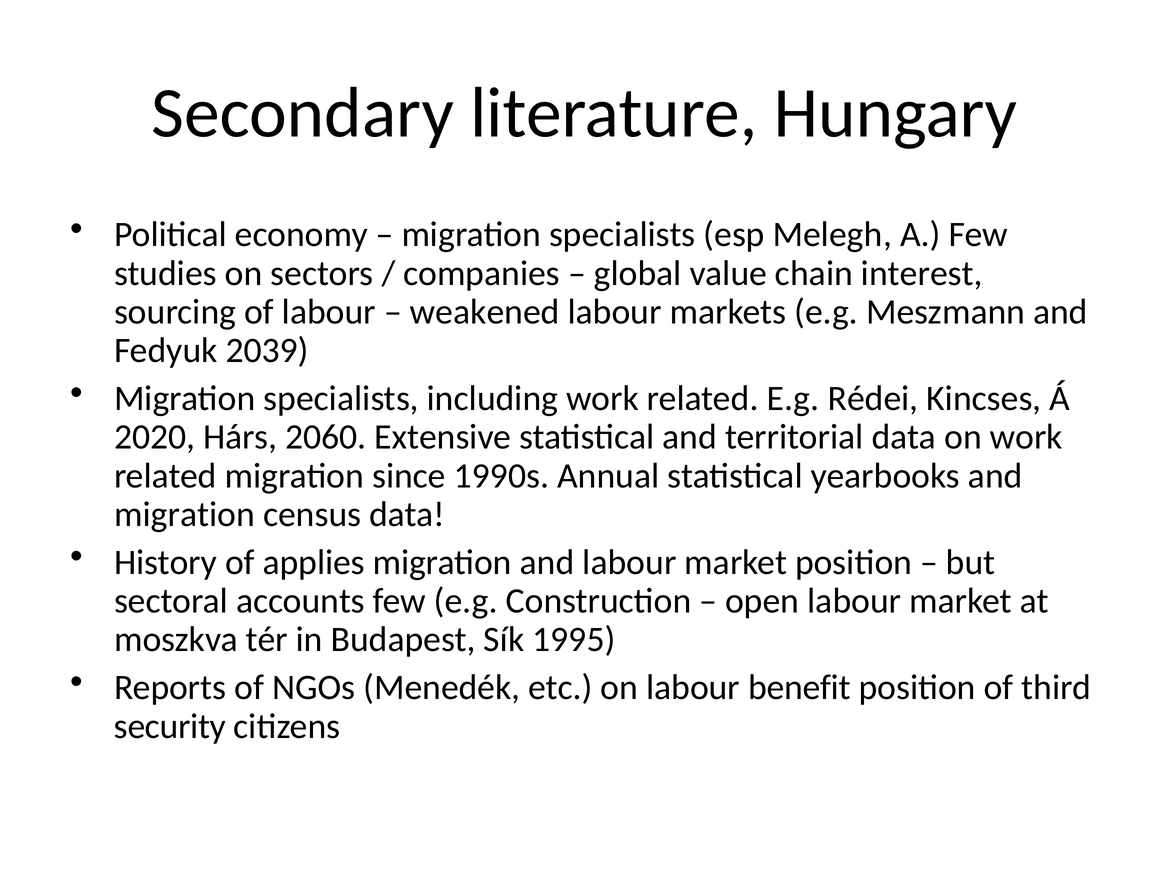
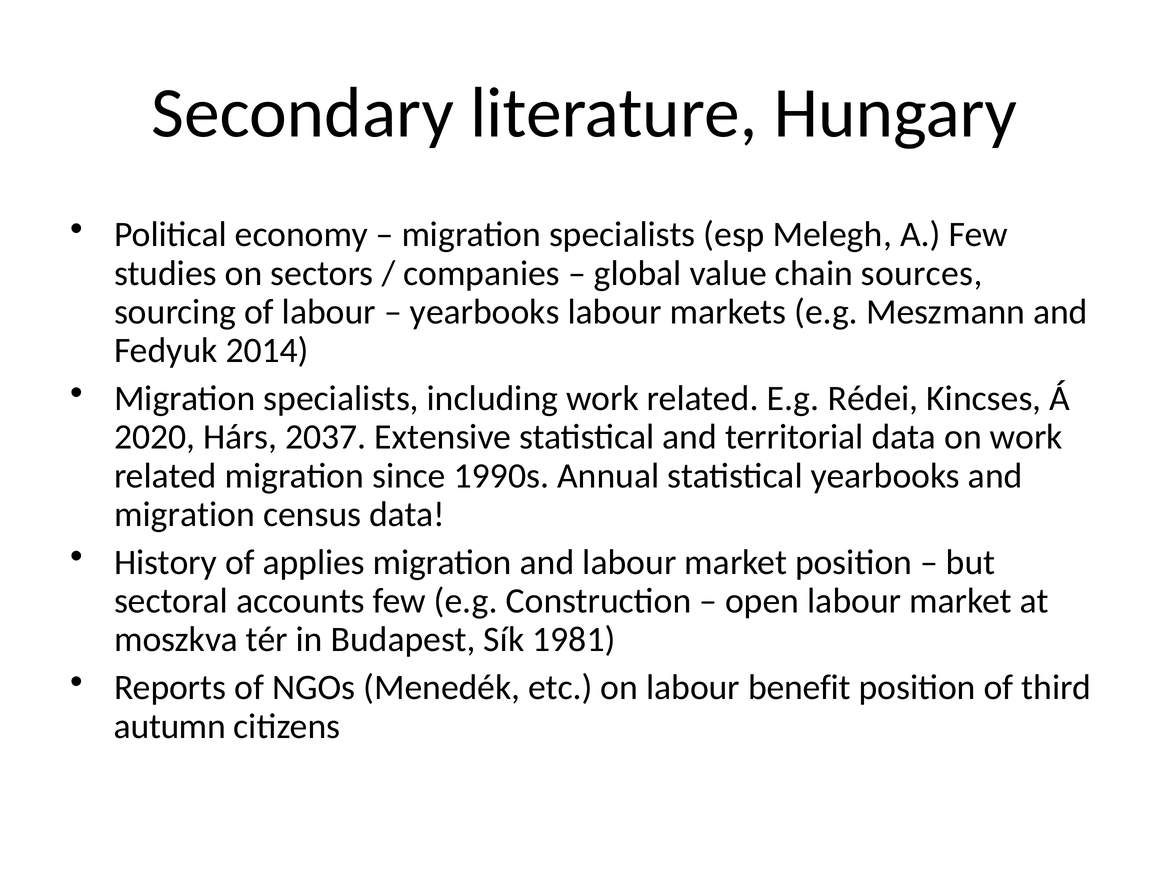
interest: interest -> sources (922, 273)
weakened: weakened -> yearbooks (485, 312)
2039: 2039 -> 2014 (267, 350)
2060: 2060 -> 2037 (326, 437)
1995: 1995 -> 1981 (574, 639)
security: security -> autumn (170, 726)
